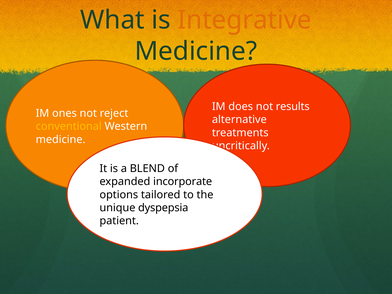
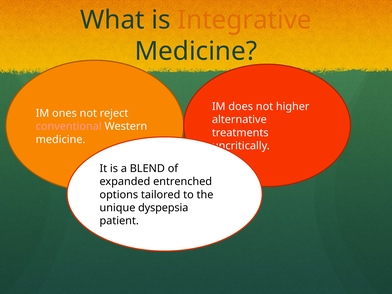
results: results -> higher (293, 107)
conventional colour: yellow -> pink (69, 126)
incorporate: incorporate -> entrenched (183, 182)
